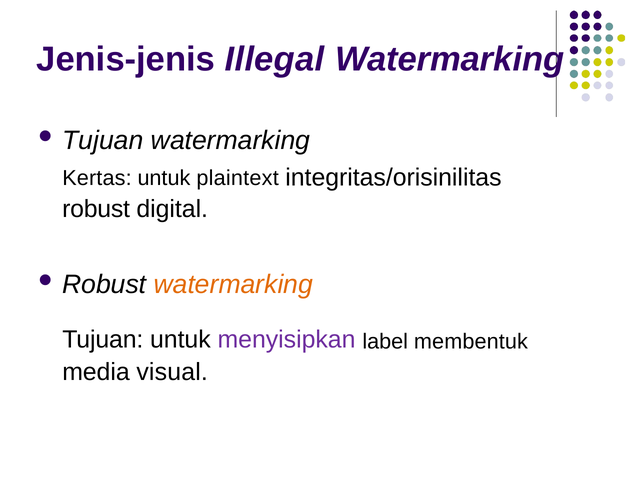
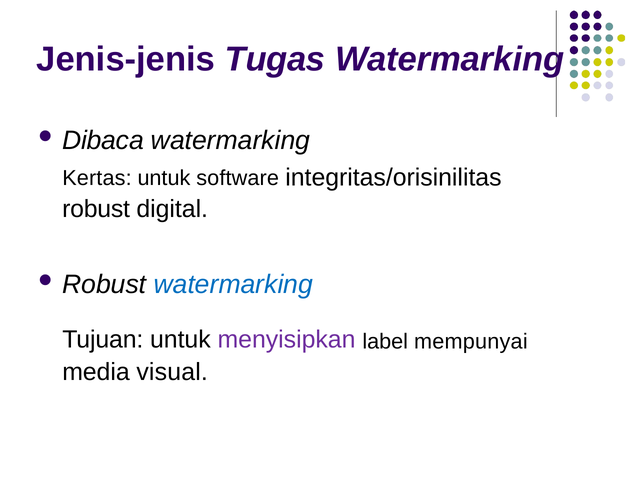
Illegal: Illegal -> Tugas (275, 60)
Tujuan: Tujuan -> Dibaca (103, 140)
plaintext: plaintext -> software (238, 178)
watermarking colour: orange -> blue (233, 285)
membentuk: membentuk -> mempunyai (471, 342)
